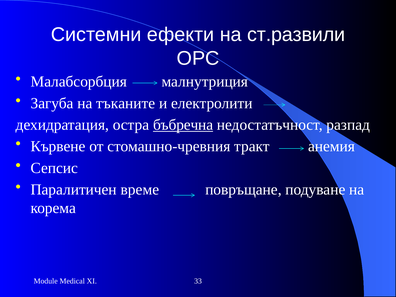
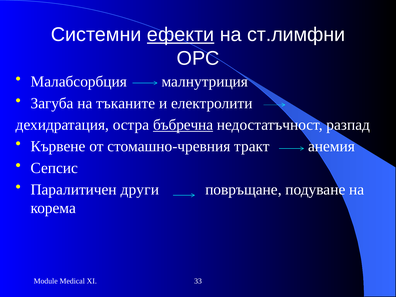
ефекти underline: none -> present (181, 35)
ст.развили: ст.развили -> ст.лимфни (296, 35)
време: време -> други (140, 190)
